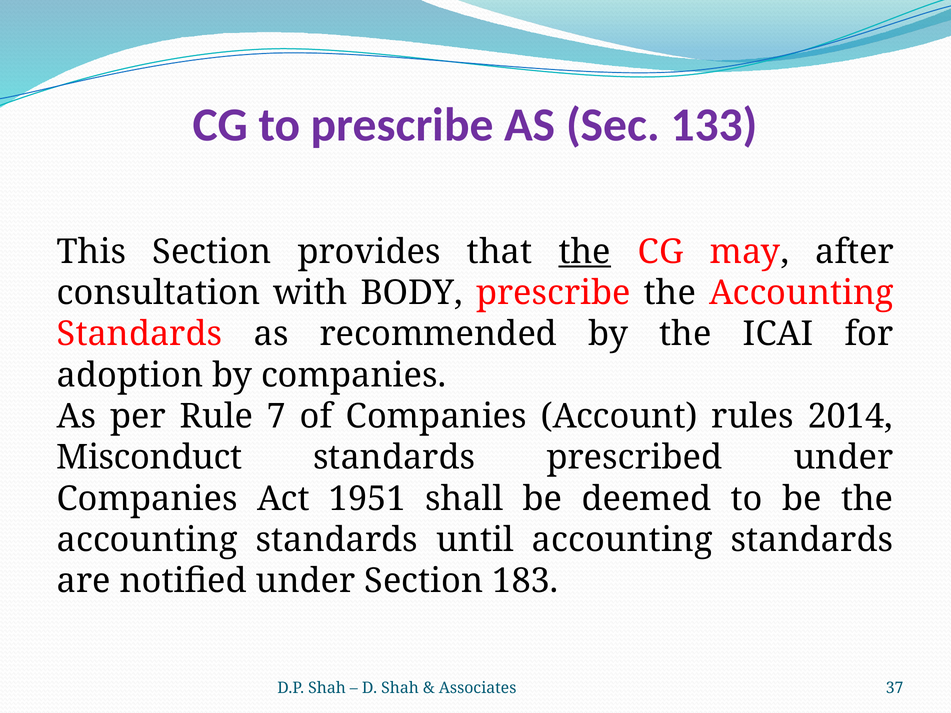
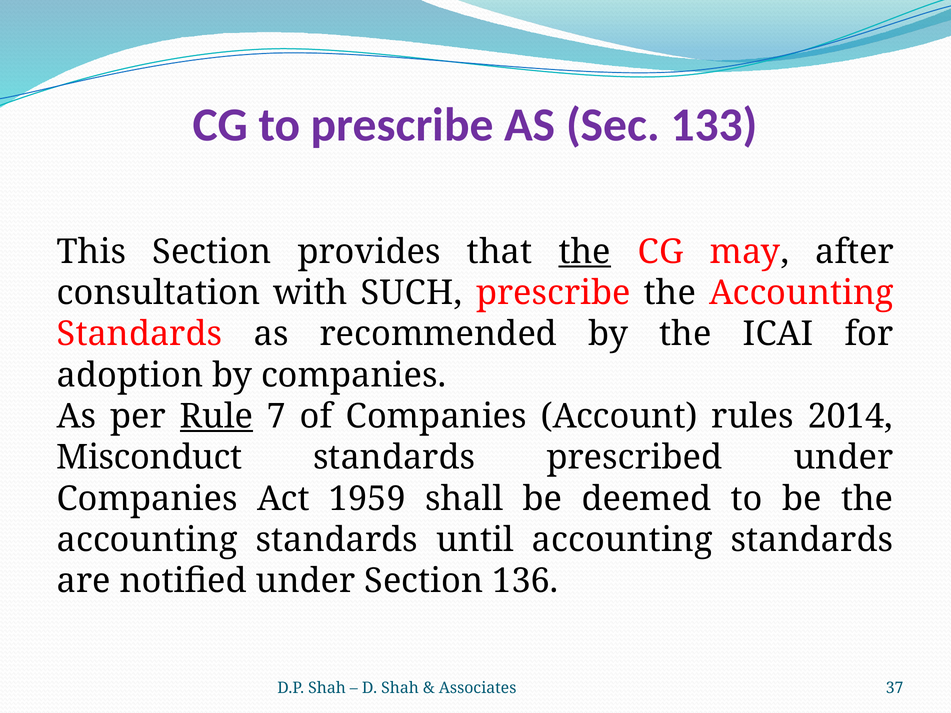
BODY: BODY -> SUCH (411, 293)
Rule underline: none -> present (216, 417)
1951: 1951 -> 1959 (367, 499)
183: 183 -> 136 (525, 581)
